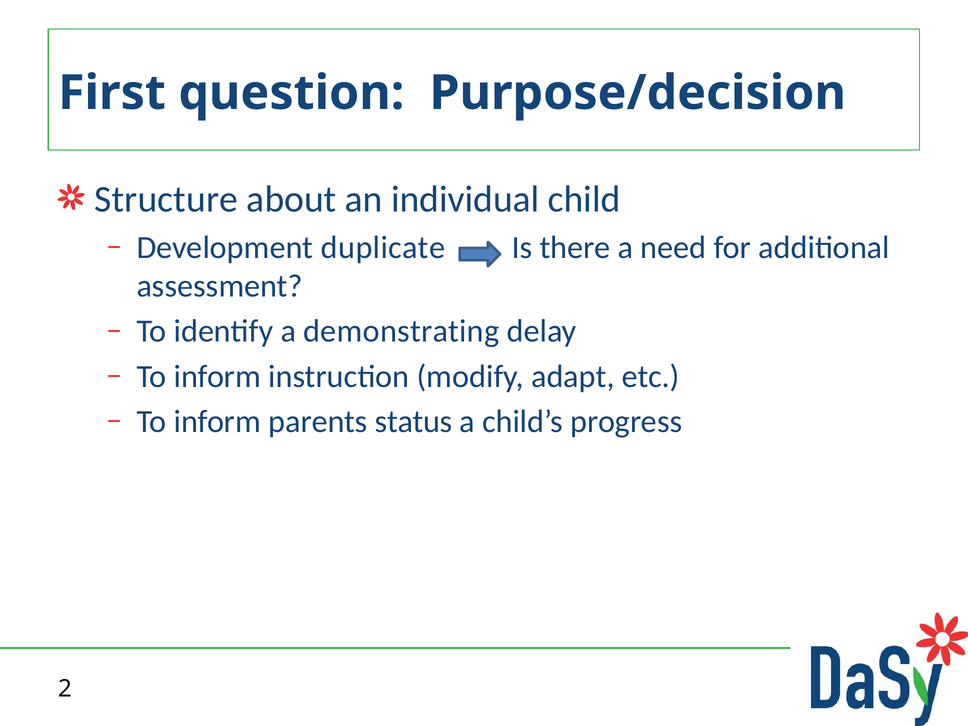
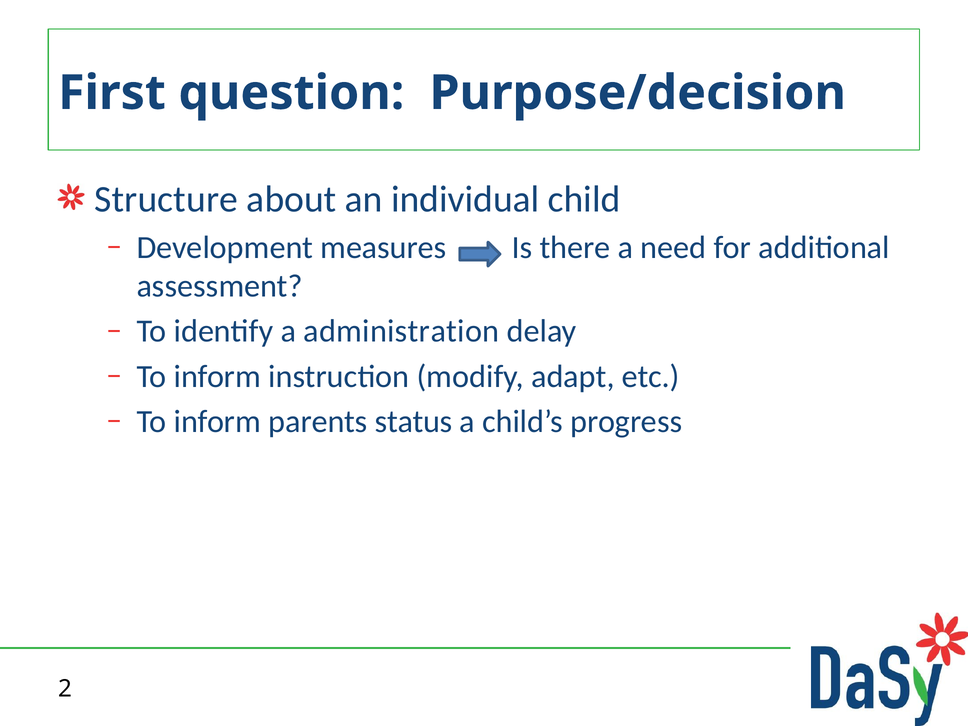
duplicate: duplicate -> measures (383, 247)
demonstrating: demonstrating -> administration (401, 331)
